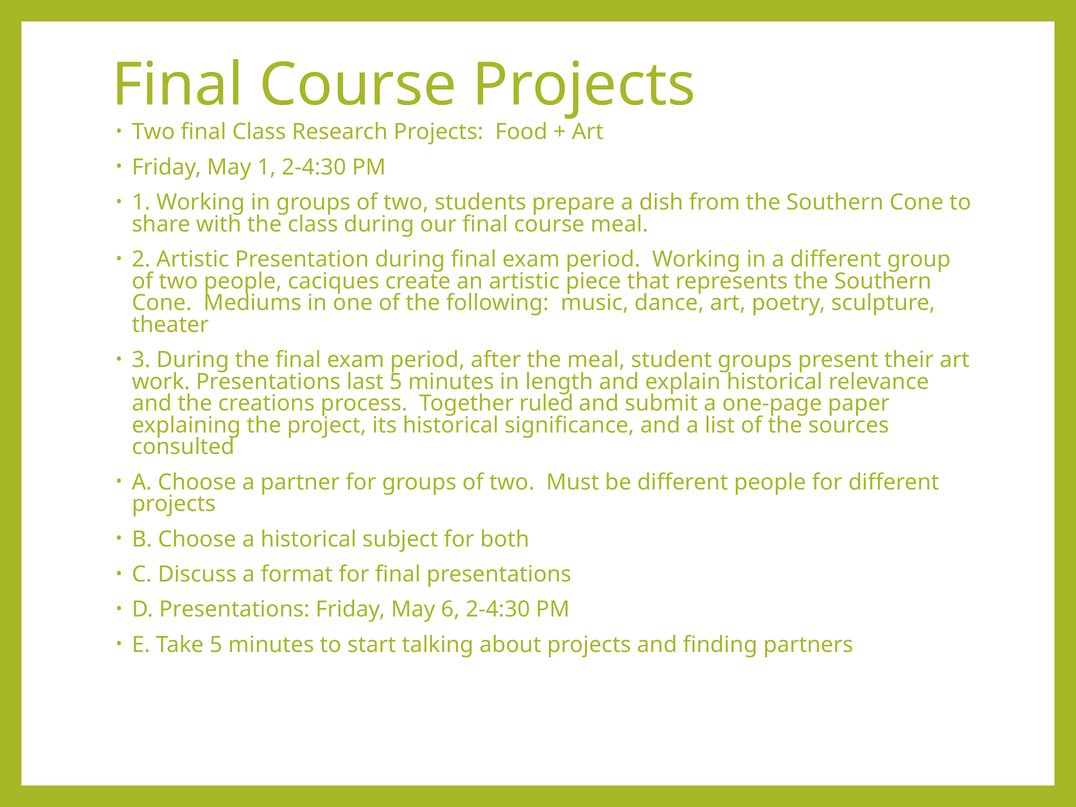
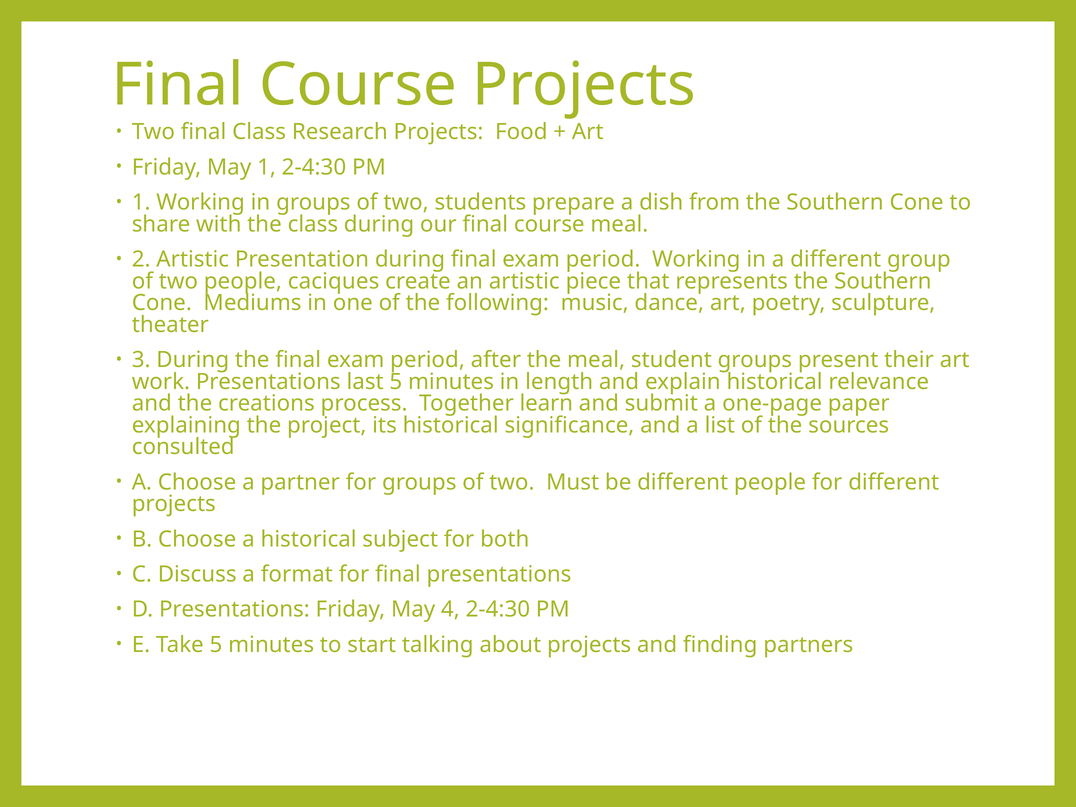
ruled: ruled -> learn (546, 403)
6: 6 -> 4 (450, 610)
